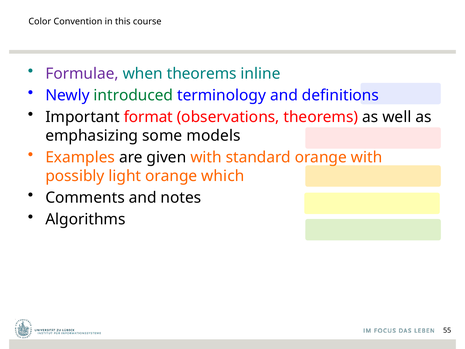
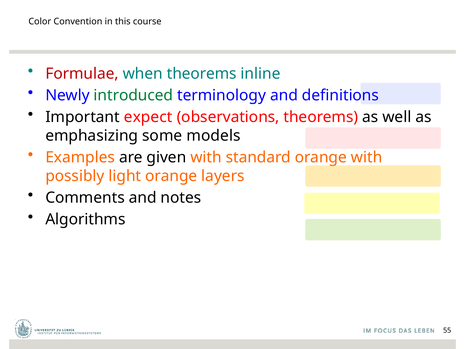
Formulae colour: purple -> red (82, 74)
format: format -> expect (148, 117)
which: which -> layers (223, 176)
